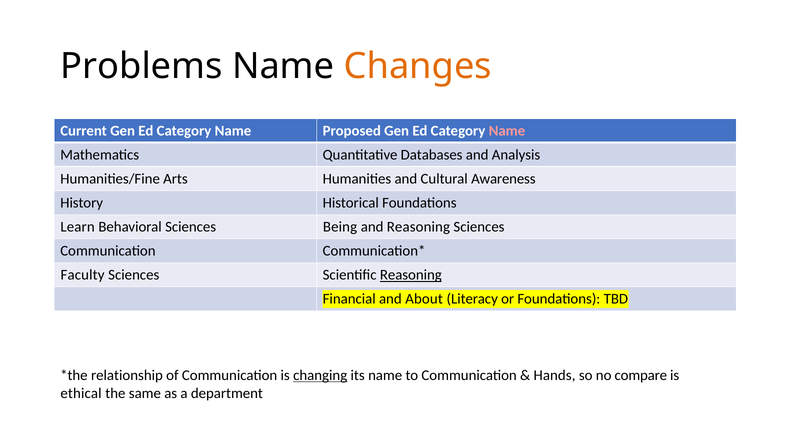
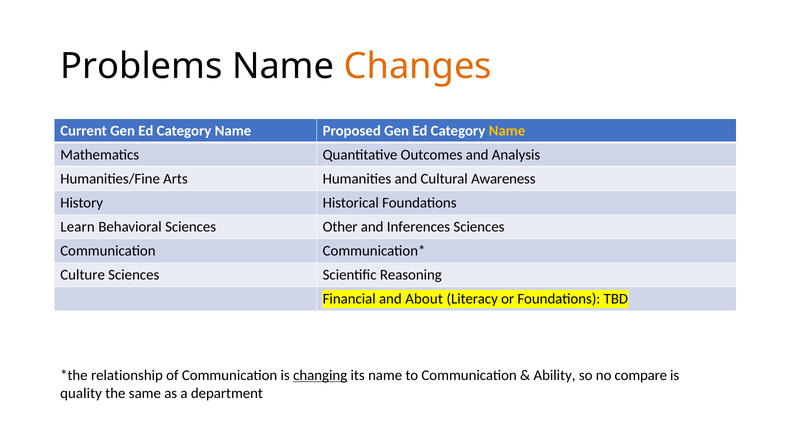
Name colour: pink -> yellow (507, 131)
Databases: Databases -> Outcomes (432, 155)
Being: Being -> Other (340, 227)
and Reasoning: Reasoning -> Inferences (418, 227)
Faculty: Faculty -> Culture (83, 275)
Reasoning underline: present -> none (411, 275)
Hands: Hands -> Ability (555, 375)
ethical: ethical -> quality (81, 393)
